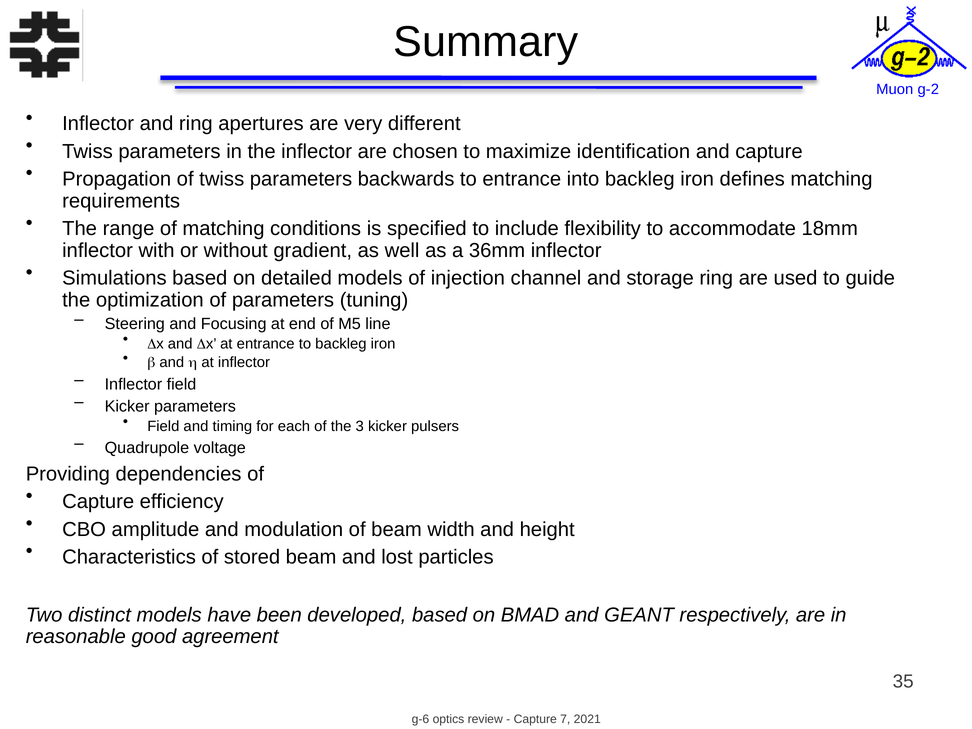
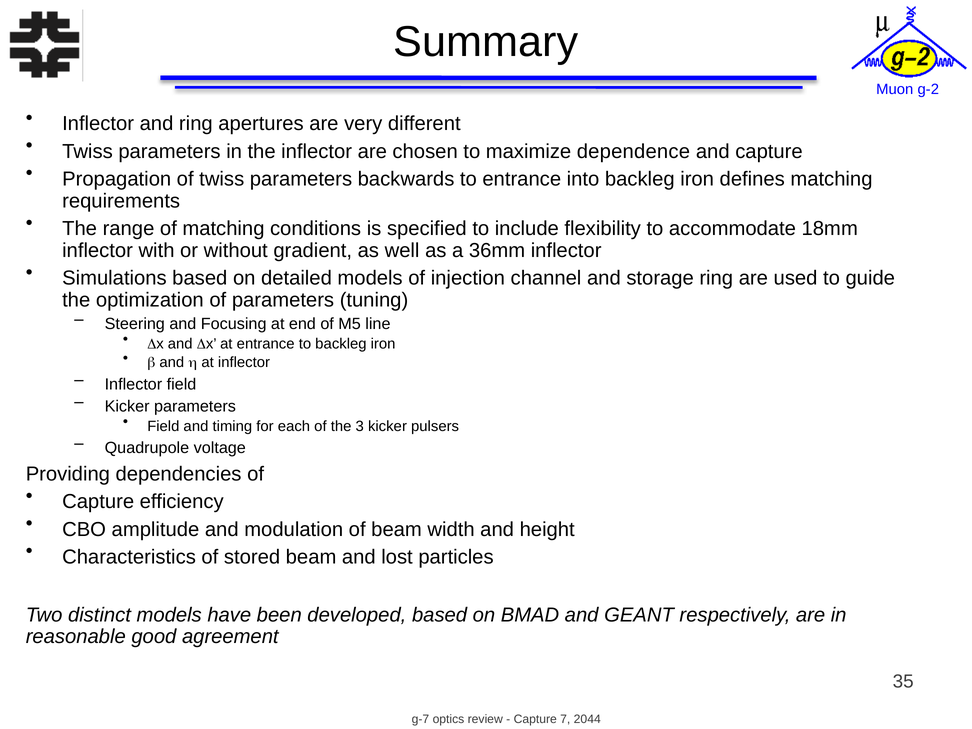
identification: identification -> dependence (633, 151)
g-6: g-6 -> g-7 (420, 719)
2021: 2021 -> 2044 (587, 719)
